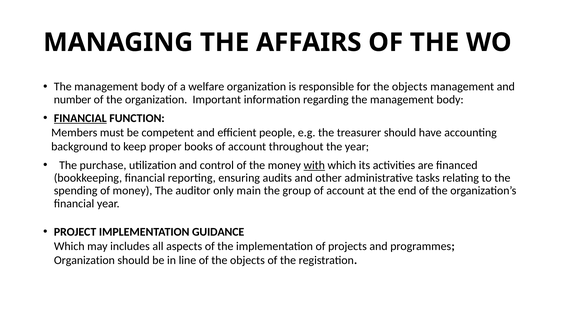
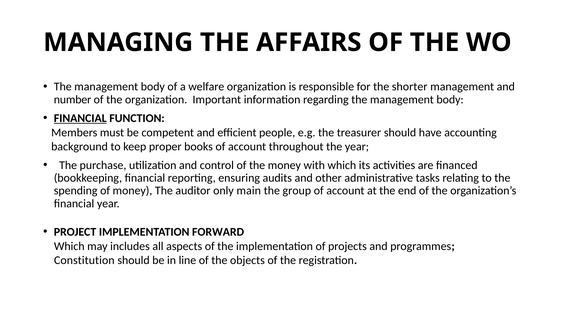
for the objects: objects -> shorter (410, 87)
with underline: present -> none (314, 165)
GUIDANCE: GUIDANCE -> FORWARD (218, 232)
Organization: Organization -> Constitution (84, 260)
